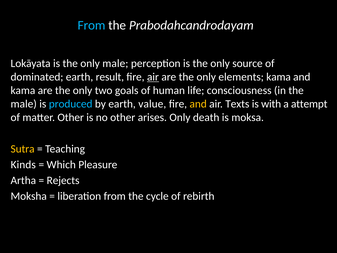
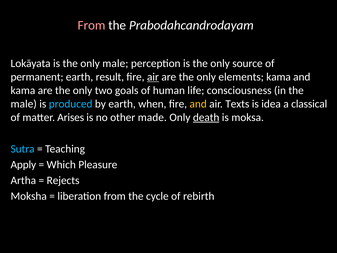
From colour: light blue -> pink (92, 25)
dominated: dominated -> permanent (37, 77)
value: value -> when (152, 104)
with: with -> idea (271, 104)
attempt: attempt -> classical (309, 104)
matter Other: Other -> Arises (71, 117)
arises: arises -> made (152, 117)
death underline: none -> present (206, 117)
Sutra colour: yellow -> light blue (23, 149)
Kinds: Kinds -> Apply (23, 164)
